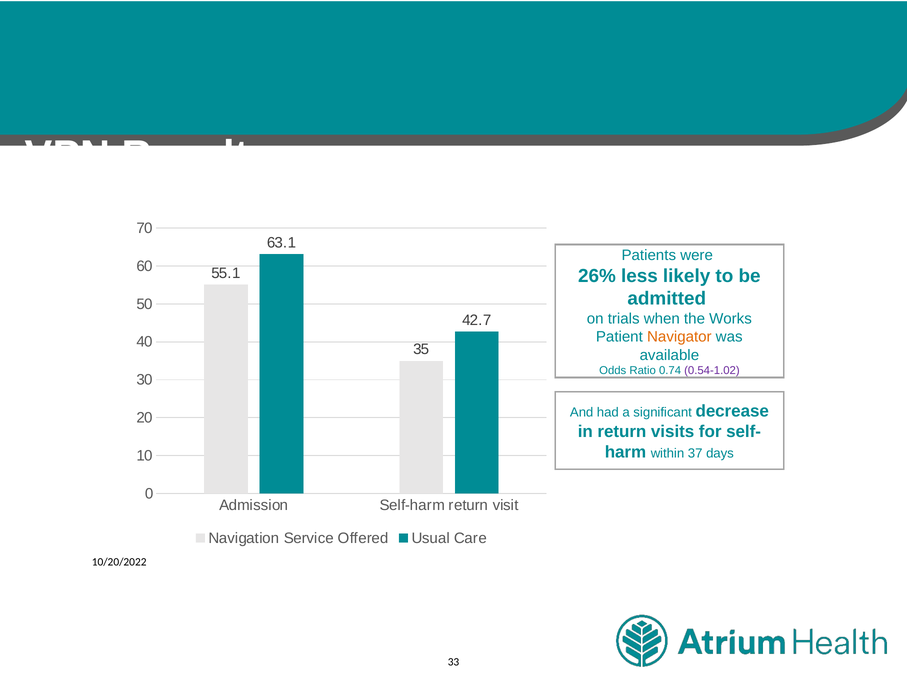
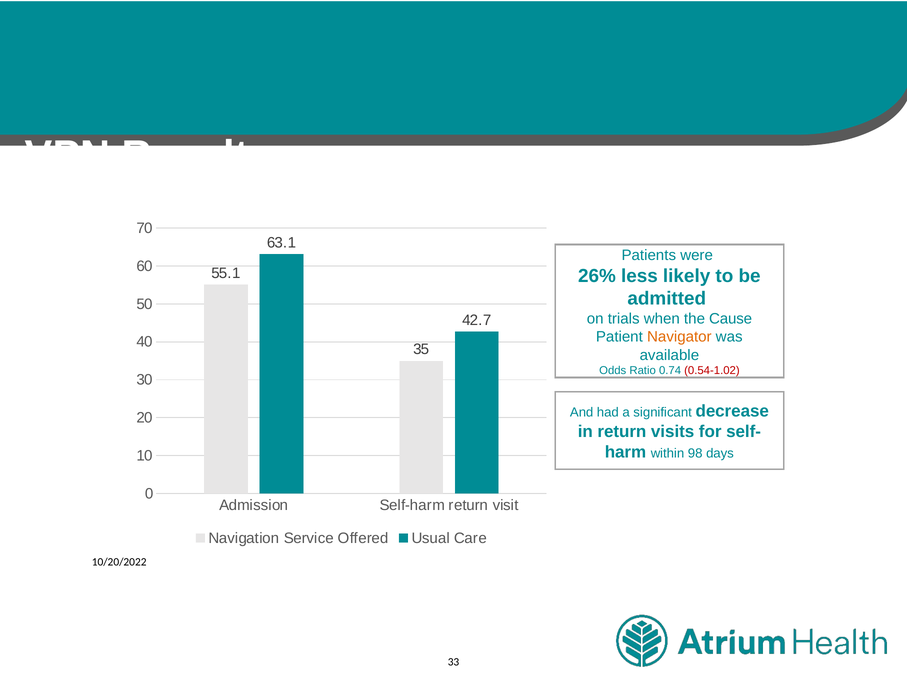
Works: Works -> Cause (731, 319)
0.54-1.02 colour: purple -> red (712, 371)
37: 37 -> 98 (695, 453)
